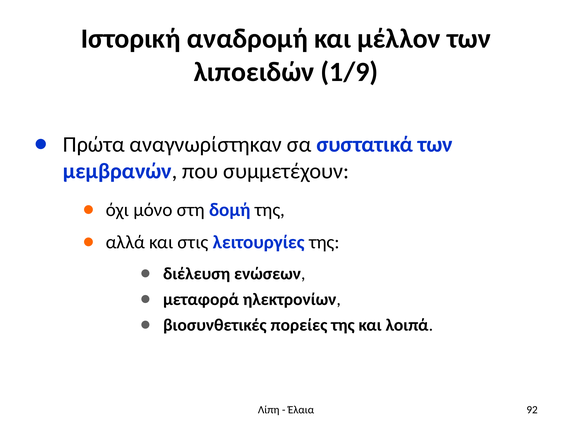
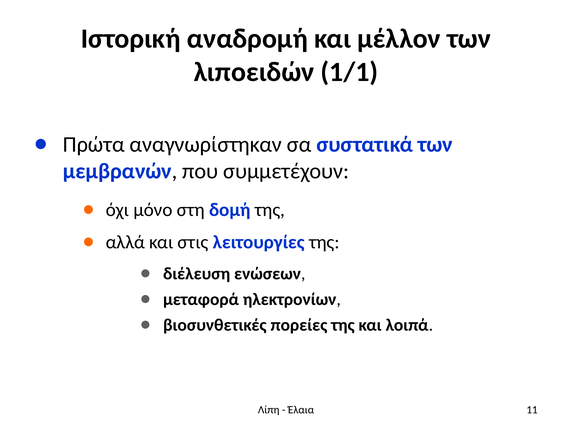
1/9: 1/9 -> 1/1 (349, 72)
92: 92 -> 11 (532, 410)
